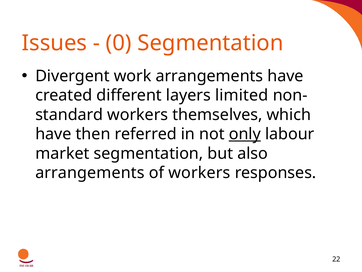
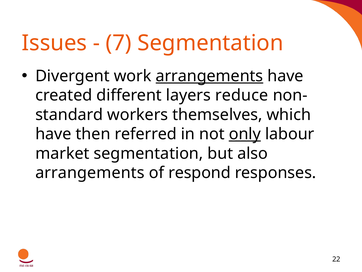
0: 0 -> 7 (119, 43)
arrangements underline: none -> present (209, 76)
limited: limited -> reduce (242, 95)
of workers: workers -> respond (199, 172)
